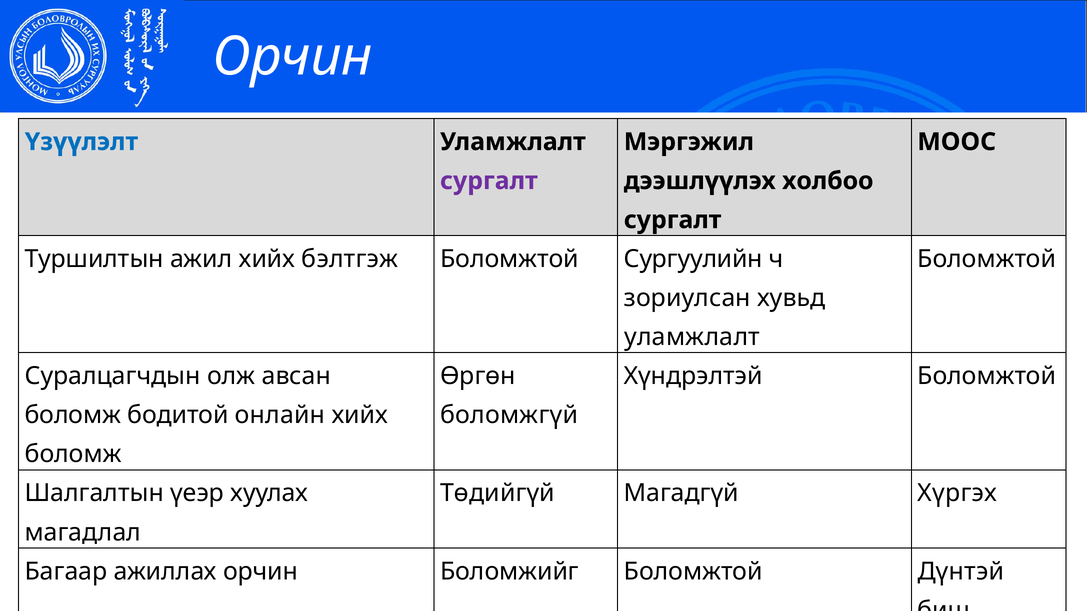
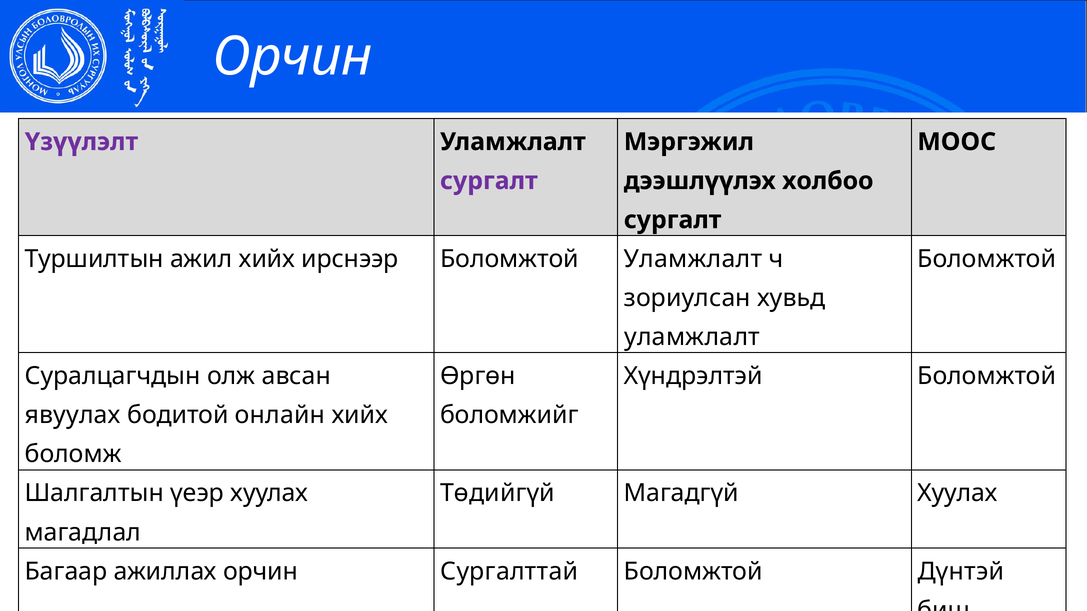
Үзүүлэлт colour: blue -> purple (81, 142)
бэлтгэж: бэлтгэж -> ирснээр (350, 259)
Боломжтой Сургуулийн: Сургуулийн -> Уламжлалт (693, 259)
боломж: боломж -> явуулах (73, 415)
боломжгүй: боломжгүй -> боломжийг (509, 415)
Магадгүй Хүргэх: Хүргэх -> Хуулах (957, 494)
Боломжийг: Боломжийг -> Сургалттай (509, 572)
